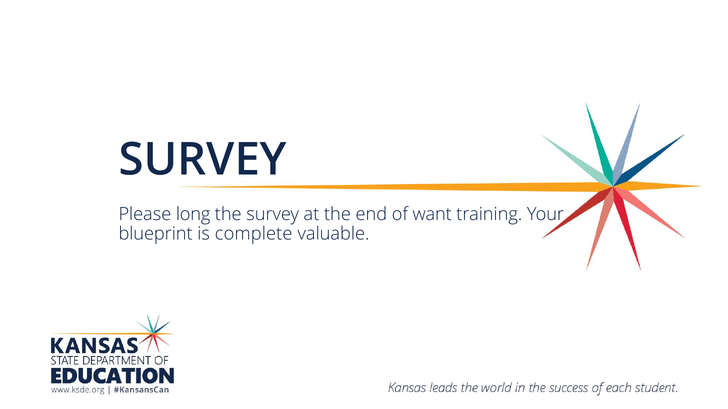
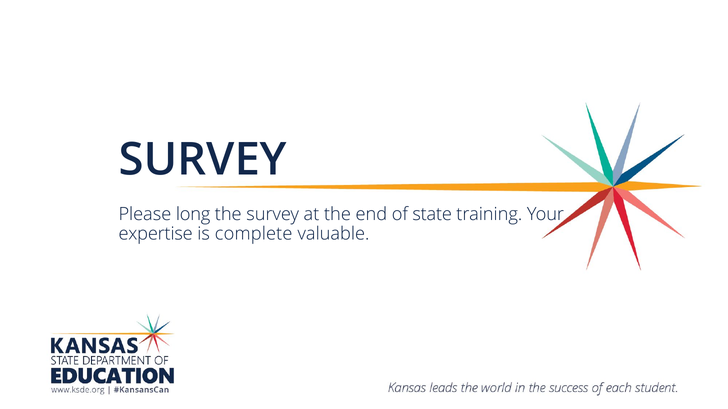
want: want -> state (432, 214)
blueprint: blueprint -> expertise (156, 234)
